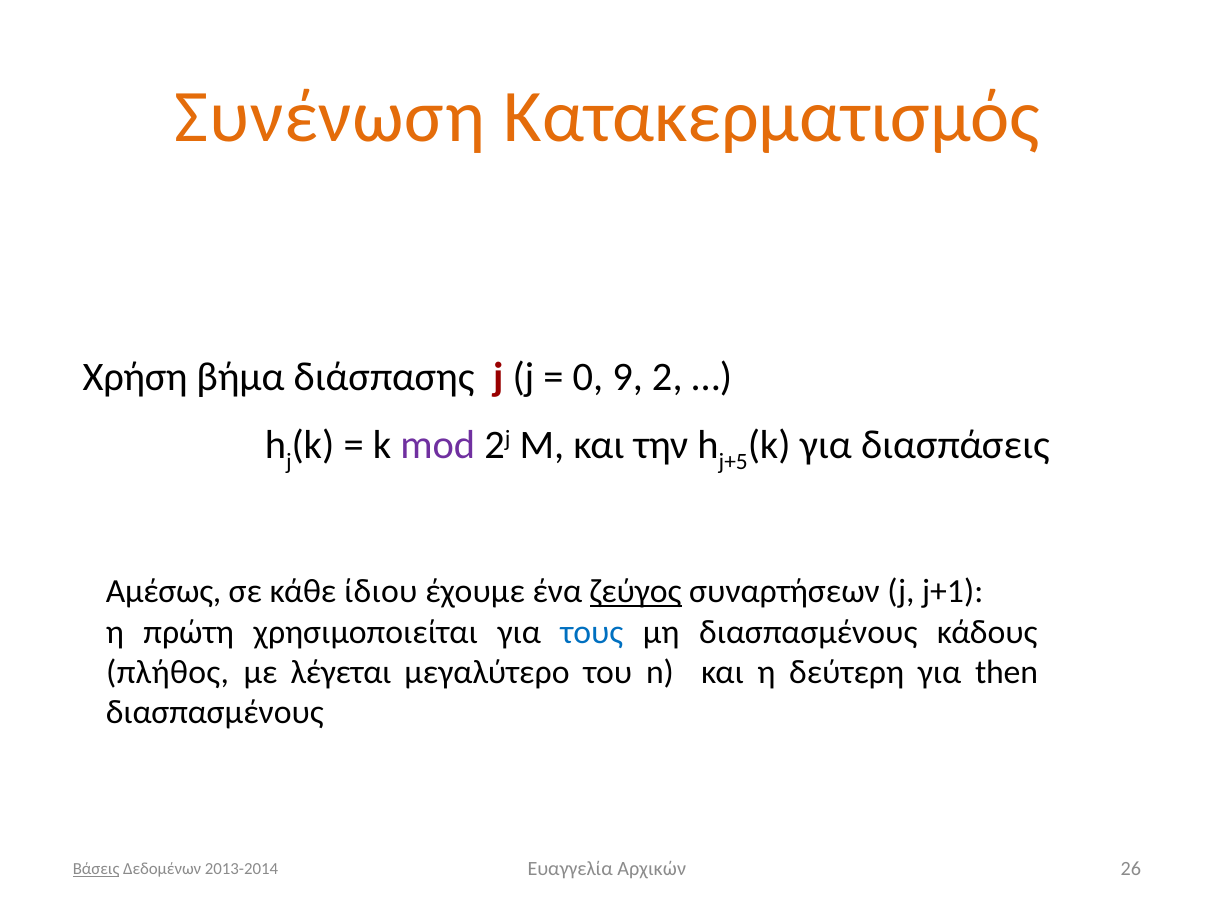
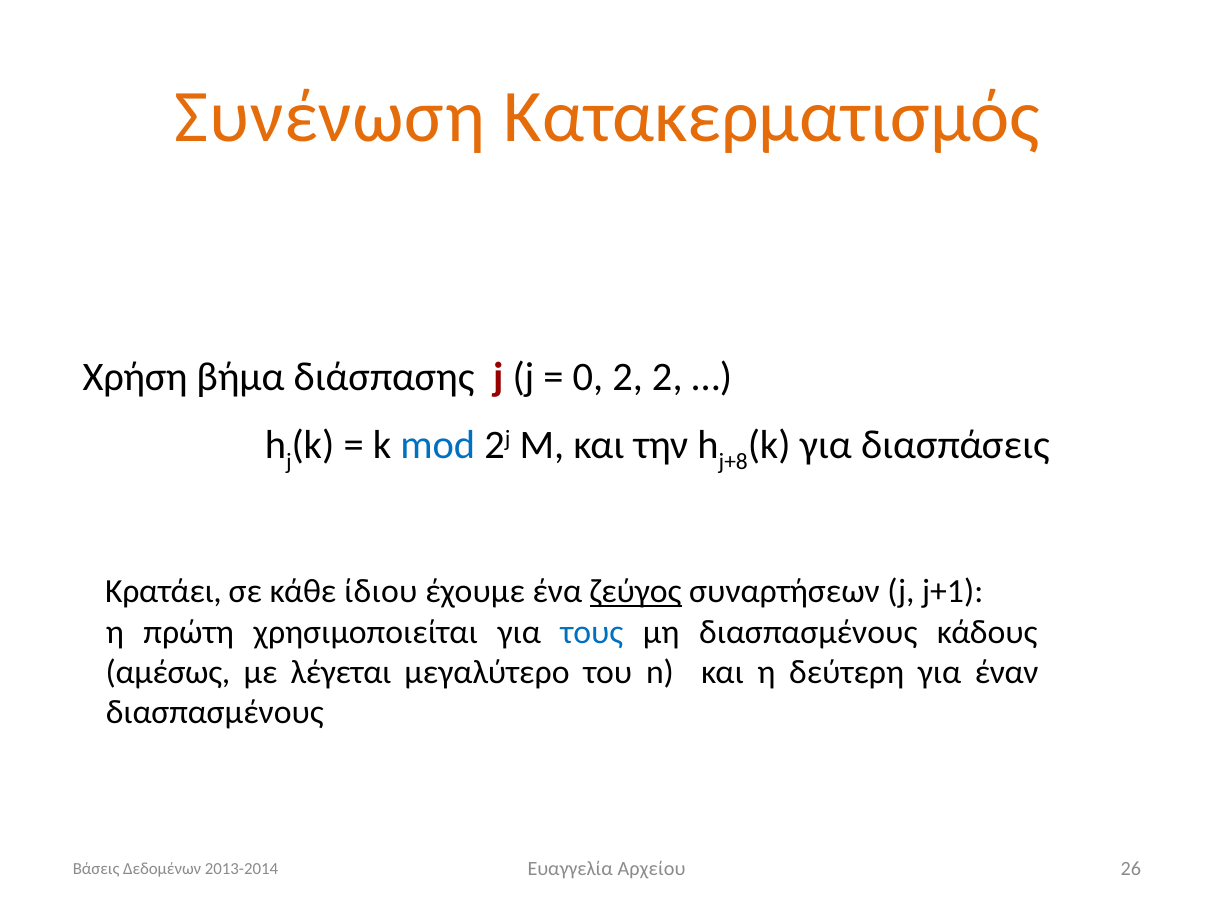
0 9: 9 -> 2 (628, 377)
mod colour: purple -> blue (438, 446)
j+5: j+5 -> j+8 (733, 462)
Αμέσως: Αμέσως -> Κρατάει (164, 592)
πλήθος: πλήθος -> αμέσως (168, 673)
then: then -> έναν (1007, 673)
Βάσεις underline: present -> none (96, 869)
Αρχικών: Αρχικών -> Αρχείου (652, 870)
